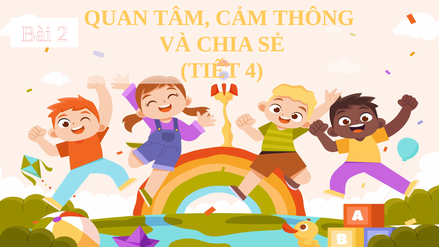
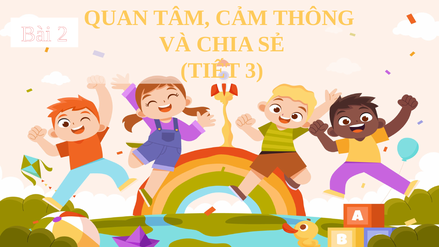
4: 4 -> 3 (254, 70)
